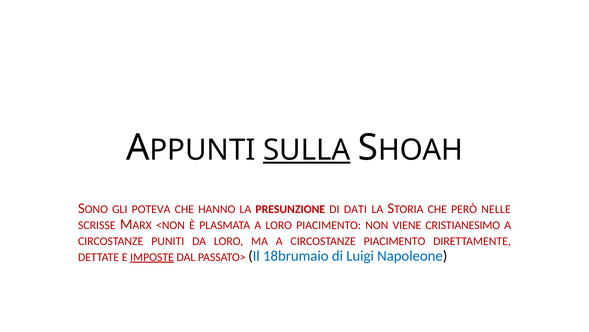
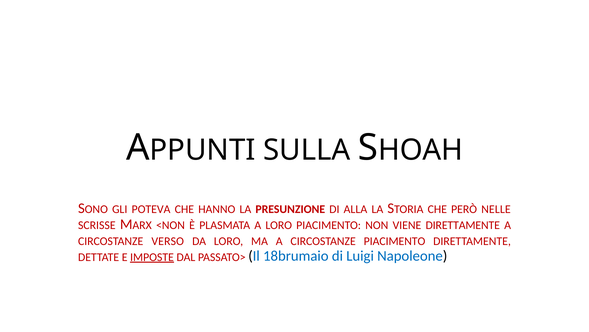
SULLA underline: present -> none (307, 150)
DATI: DATI -> ALLA (355, 209)
VIENE CRISTIANESIMO: CRISTIANESIMO -> DIRETTAMENTE (463, 225)
PUNITI: PUNITI -> VERSO (168, 241)
